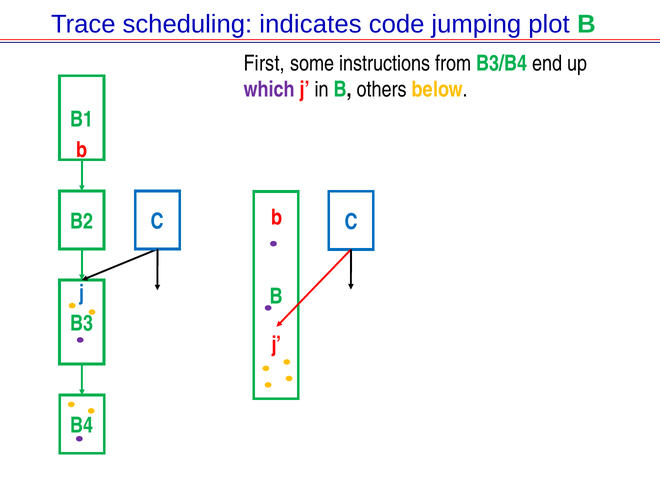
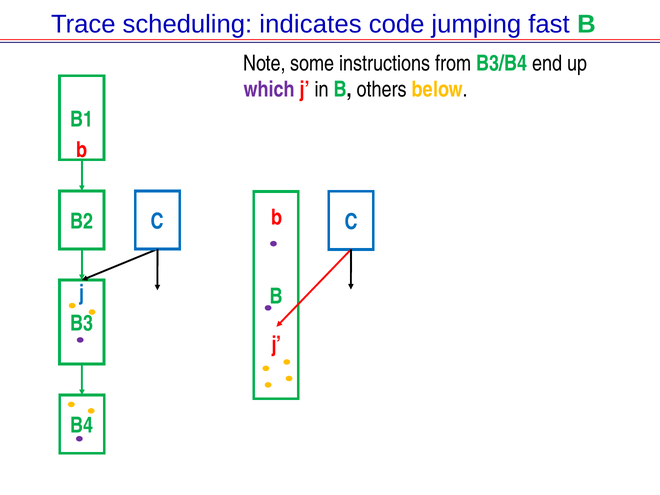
plot: plot -> fast (549, 24)
First: First -> Note (264, 63)
